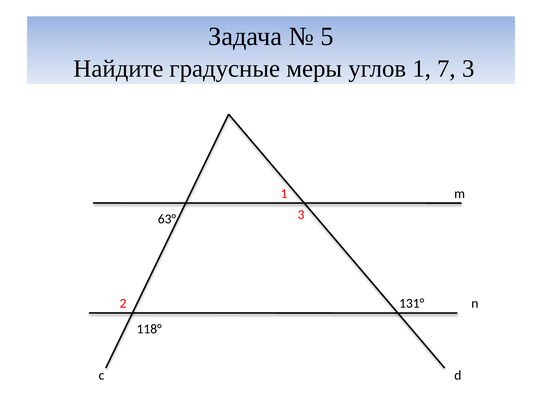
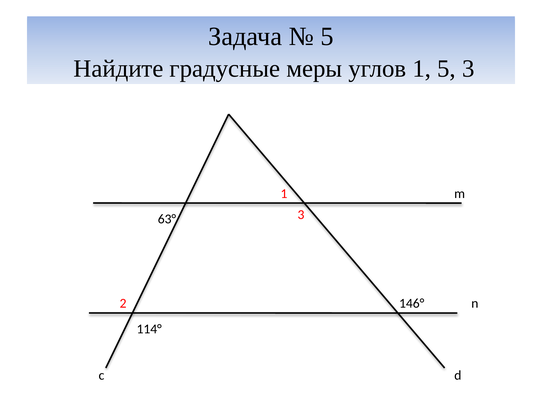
1 7: 7 -> 5 (447, 69)
131°: 131° -> 146° (412, 304)
118°: 118° -> 114° (149, 329)
